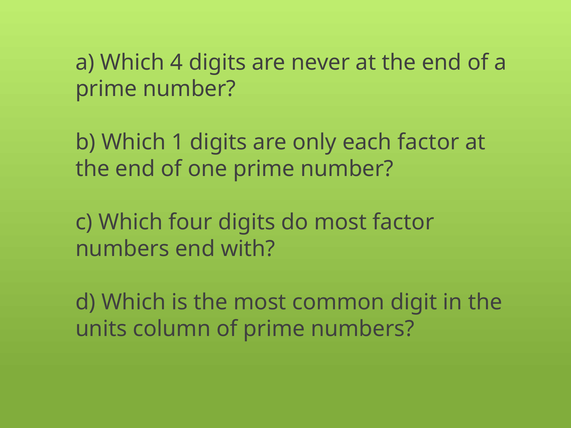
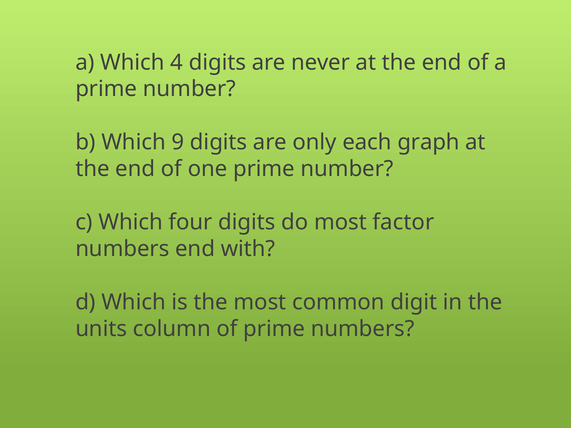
1: 1 -> 9 (178, 142)
each factor: factor -> graph (429, 142)
